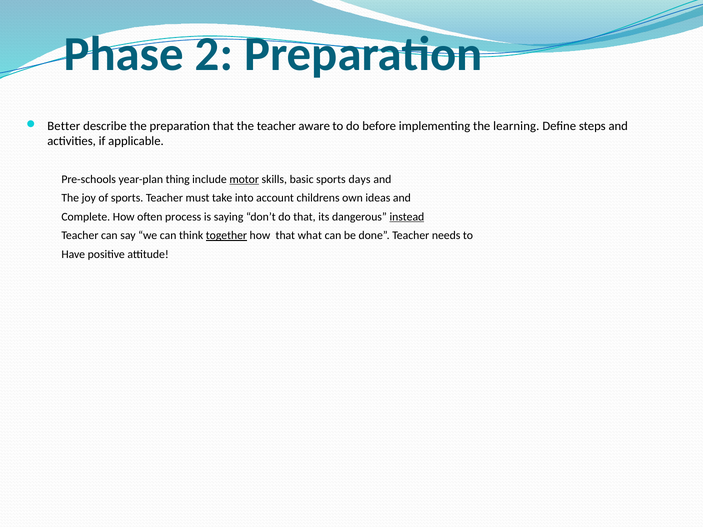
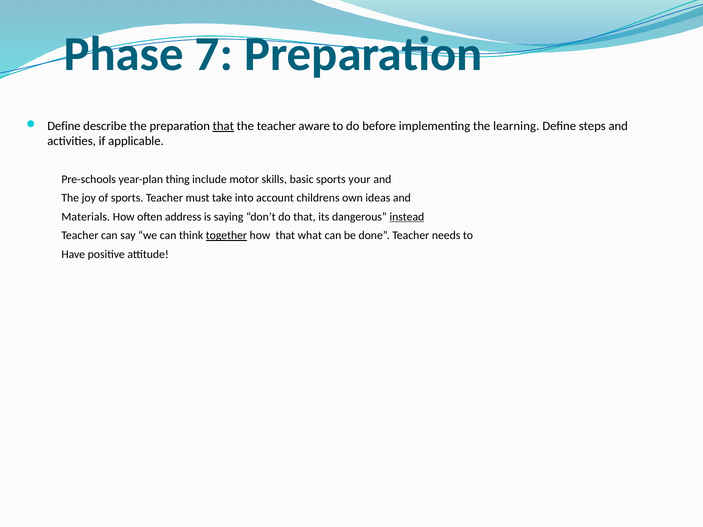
2: 2 -> 7 (214, 54)
Better: Better -> Define (64, 126)
that underline: none -> present (223, 126)
motor underline: present -> none (244, 179)
days: days -> your (360, 179)
Complete: Complete -> Materials (86, 217)
process: process -> address (183, 217)
